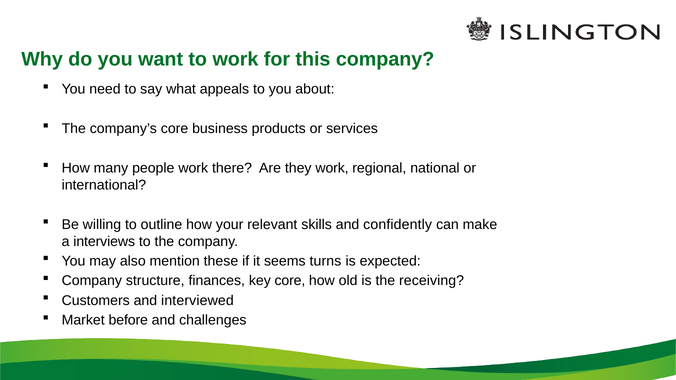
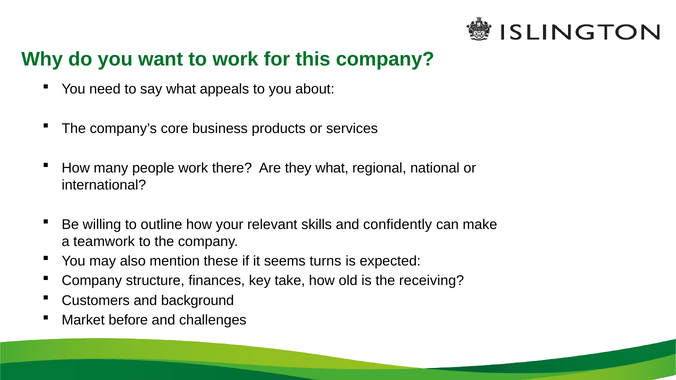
they work: work -> what (332, 168)
interviews: interviews -> teamwork (104, 242)
key core: core -> take (290, 281)
interviewed: interviewed -> background (198, 301)
